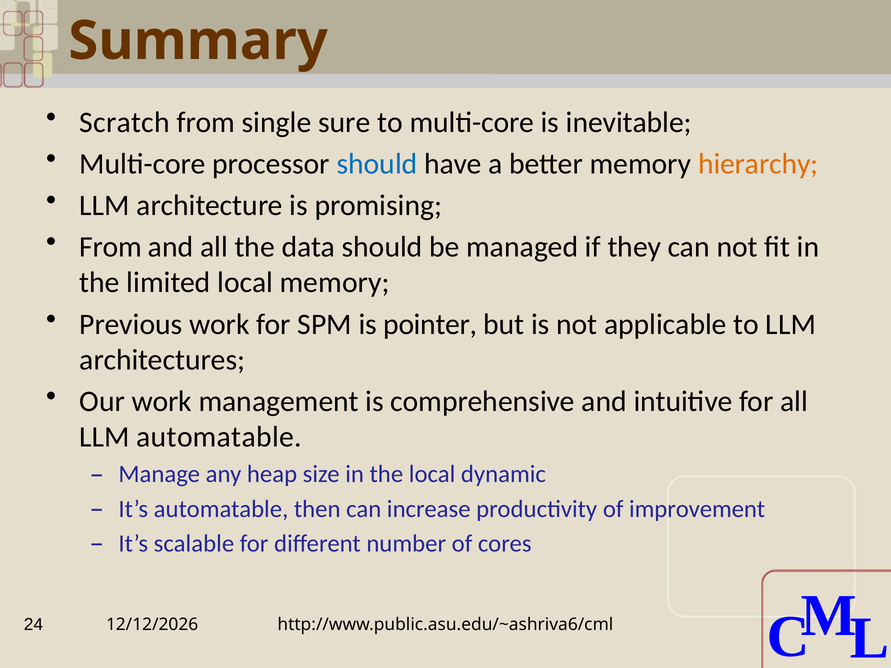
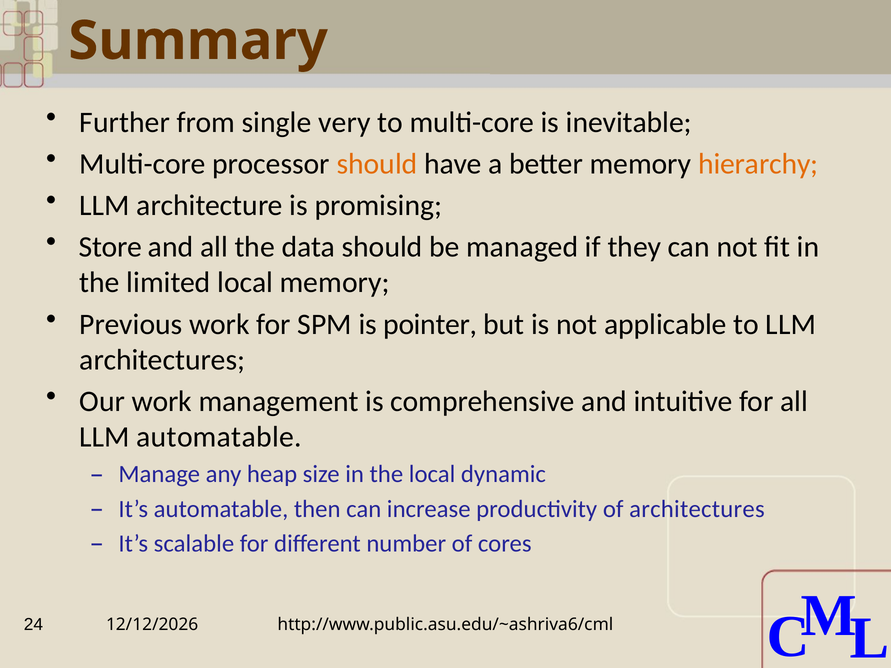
Scratch: Scratch -> Further (125, 122)
sure: sure -> very (344, 122)
should colour: blue -> orange (377, 164)
From: From -> Store (111, 247)
of improvement: improvement -> architectures (697, 509)
